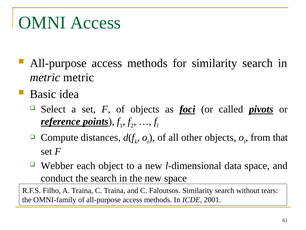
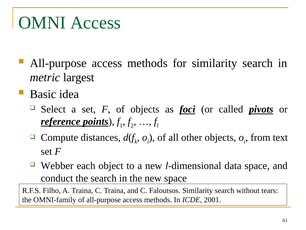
metric metric: metric -> largest (79, 77)
that: that -> text (280, 137)
